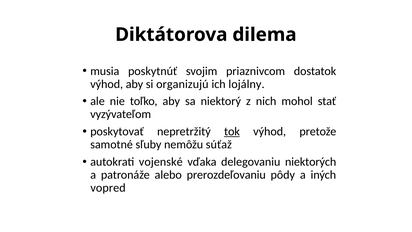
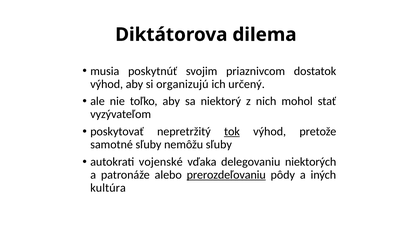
lojálny: lojálny -> určený (247, 84)
nemôžu súťaž: súťaž -> sľuby (219, 144)
prerozdeľovaniu underline: none -> present (226, 175)
vopred: vopred -> kultúra (108, 188)
